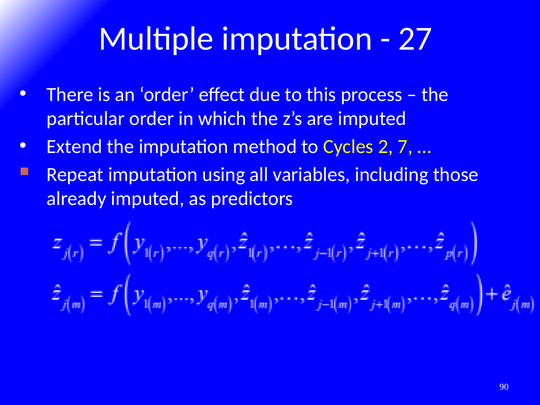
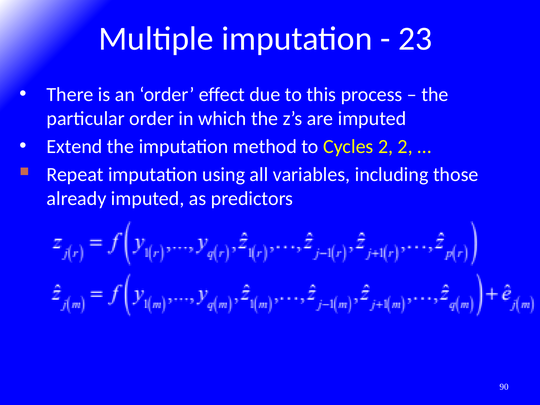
27: 27 -> 23 (415, 39)
2 7: 7 -> 2 (405, 146)
